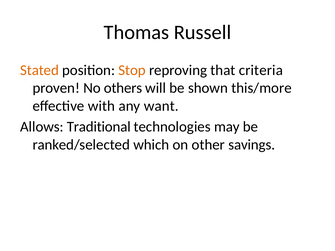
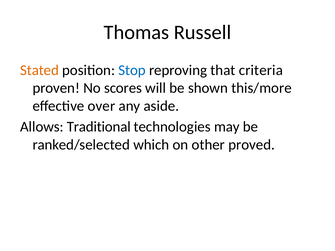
Stop colour: orange -> blue (132, 70)
others: others -> scores (123, 88)
with: with -> over (101, 106)
want: want -> aside (161, 106)
savings: savings -> proved (252, 145)
